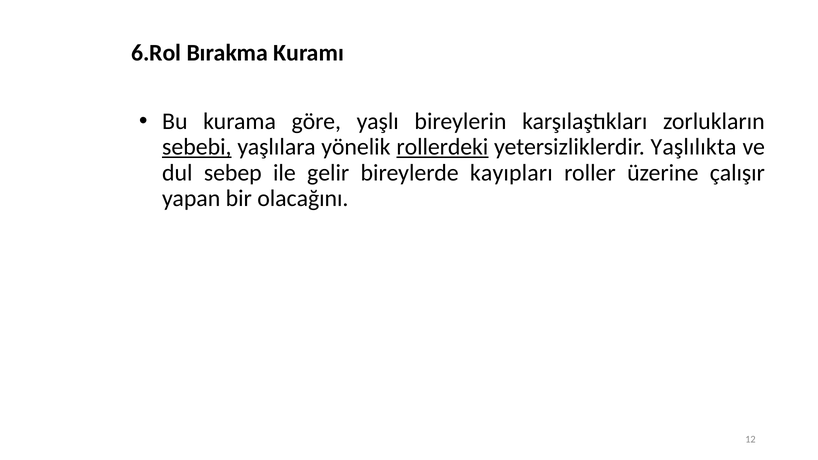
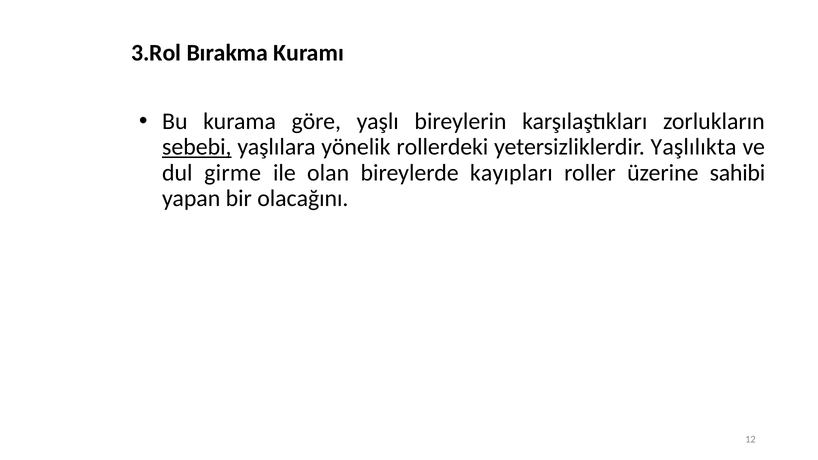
6.Rol: 6.Rol -> 3.Rol (156, 53)
rollerdeki underline: present -> none (442, 147)
sebep: sebep -> girme (233, 173)
gelir: gelir -> olan (328, 173)
çalışır: çalışır -> sahibi (737, 173)
